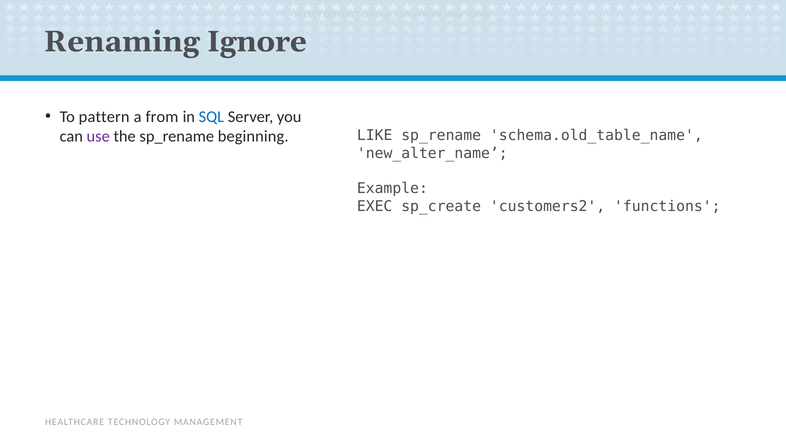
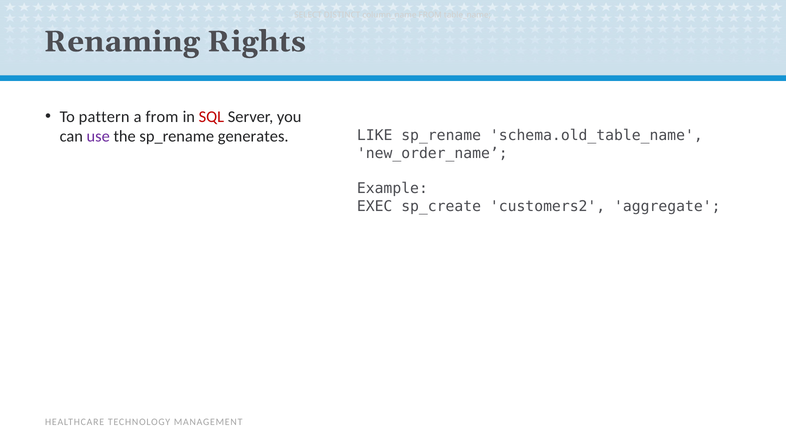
Ignore: Ignore -> Rights (257, 42)
SQL colour: blue -> red (211, 117)
beginning: beginning -> generates (253, 137)
new_alter_name: new_alter_name -> new_order_name (432, 153)
functions: functions -> aggregate (667, 206)
